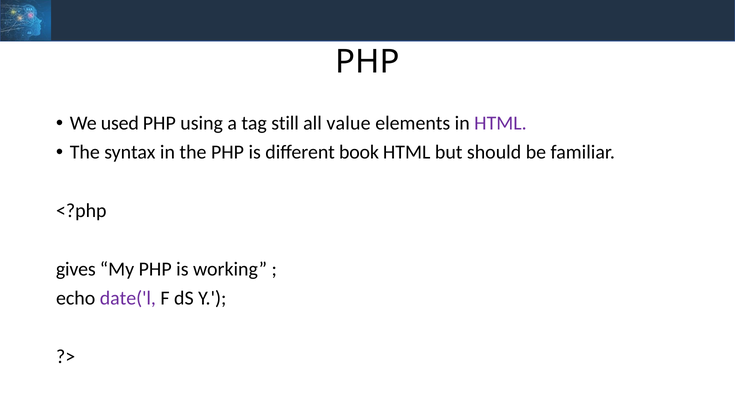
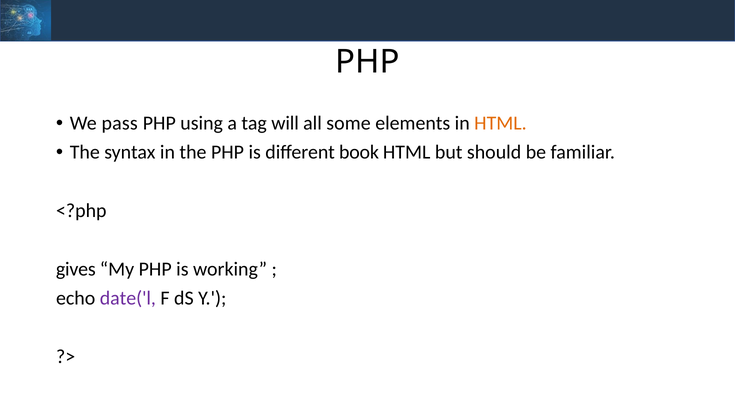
used: used -> pass (120, 123)
still: still -> will (285, 123)
value: value -> some (349, 123)
HTML colour: purple -> orange (500, 123)
